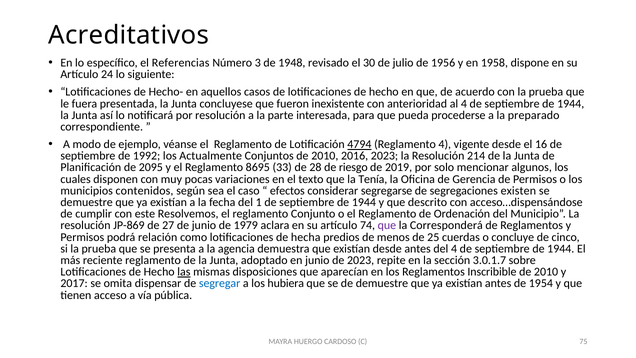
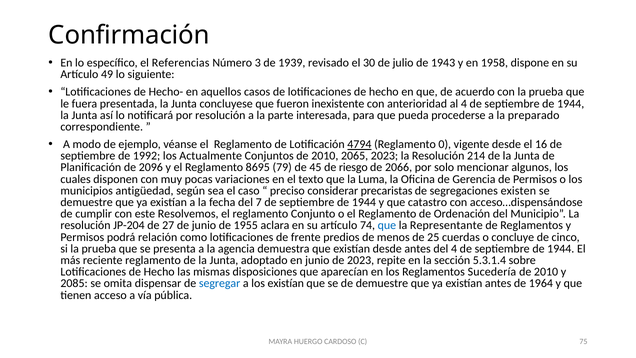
Acreditativos: Acreditativos -> Confirmación (129, 35)
1948: 1948 -> 1939 (292, 63)
1956: 1956 -> 1943 (443, 63)
24: 24 -> 49 (107, 74)
Reglamento 4: 4 -> 0 (445, 144)
2016: 2016 -> 2065 (355, 156)
2095: 2095 -> 2096 (151, 167)
33: 33 -> 79 (282, 167)
28: 28 -> 45 (315, 167)
2019: 2019 -> 2066 (399, 167)
Tenía: Tenía -> Luma (373, 179)
contenidos: contenidos -> antigüedad (145, 191)
efectos: efectos -> preciso (287, 191)
segregarse: segregarse -> precaristas (387, 191)
1: 1 -> 7 (259, 202)
descrito: descrito -> catastro (428, 202)
JP-869: JP-869 -> JP-204 (129, 225)
1979: 1979 -> 1955 (246, 225)
que colour: purple -> blue (387, 225)
Corresponderá: Corresponderá -> Representante (446, 225)
hecha: hecha -> frente (306, 237)
3.0.1.7: 3.0.1.7 -> 5.3.1.4 (489, 260)
las underline: present -> none (184, 272)
Inscribible: Inscribible -> Sucedería (492, 272)
2017: 2017 -> 2085 (74, 283)
los hubiera: hubiera -> existían (286, 283)
1954: 1954 -> 1964 (541, 283)
